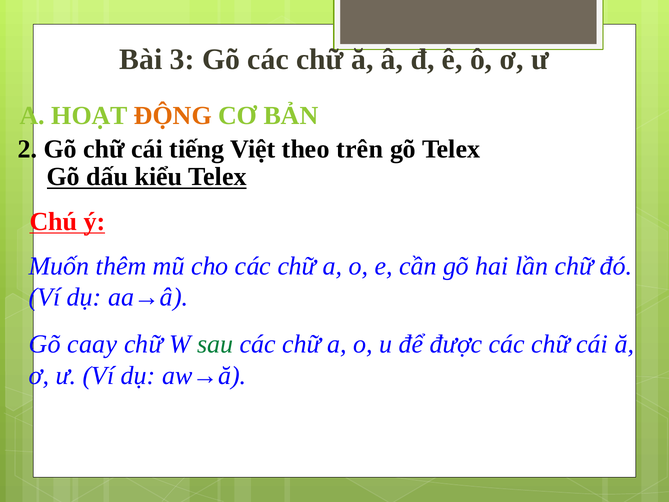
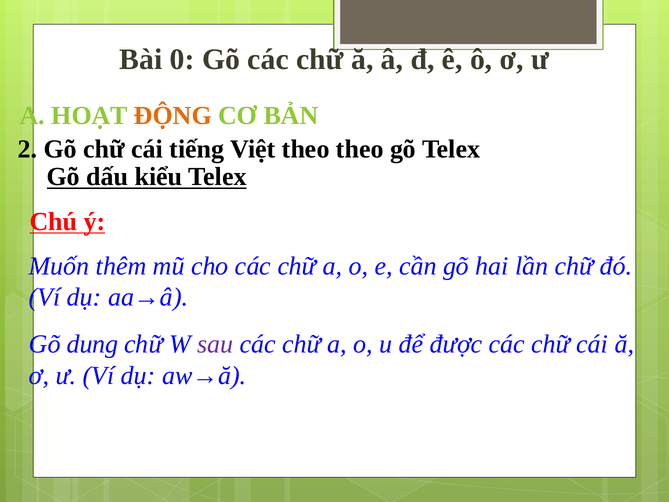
3: 3 -> 0 (182, 59)
theo trên: trên -> theo (360, 149)
caay: caay -> dung (92, 344)
sau colour: green -> purple (215, 344)
